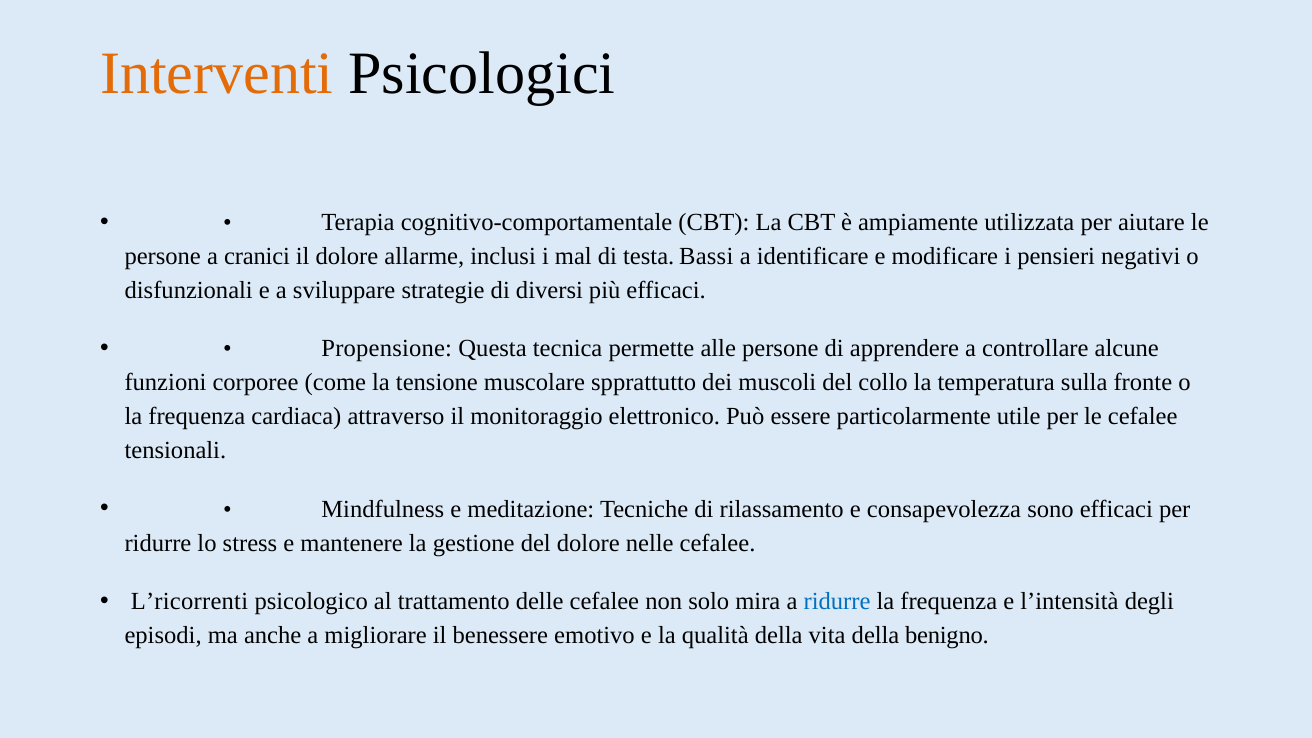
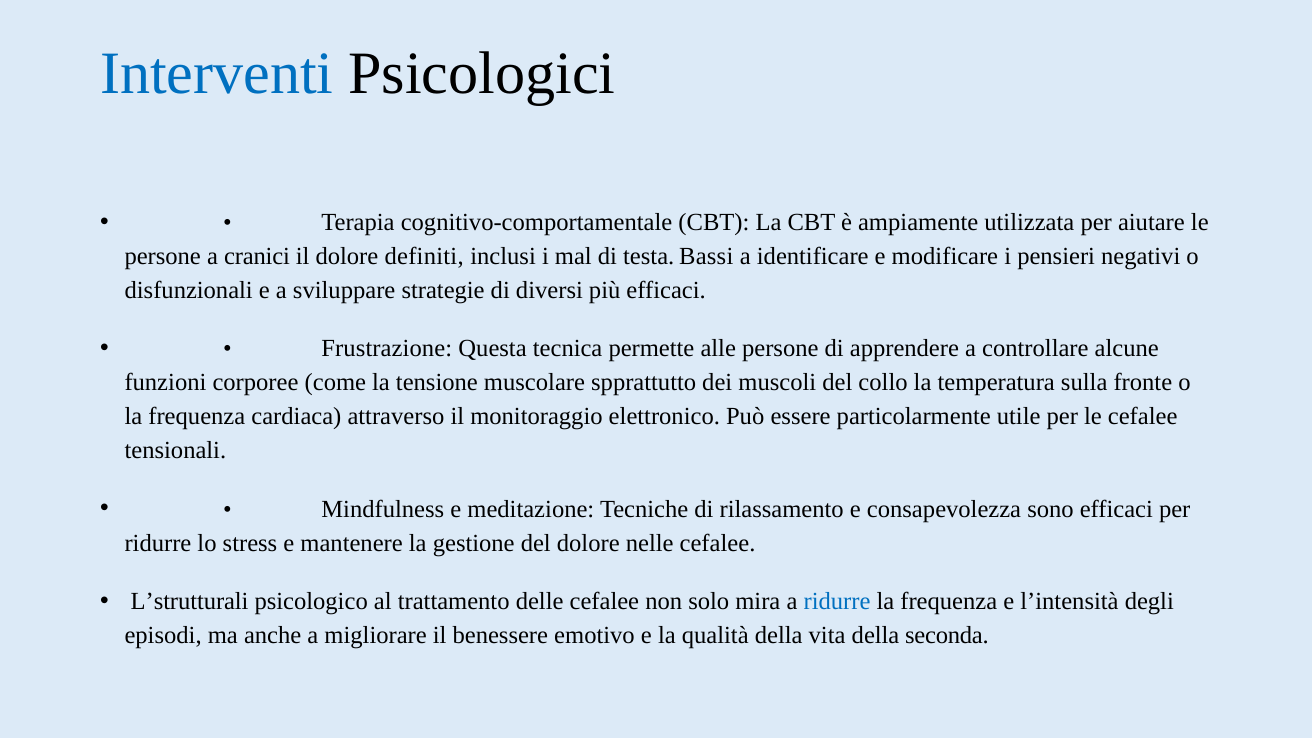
Interventi colour: orange -> blue (217, 74)
allarme: allarme -> definiti (424, 256)
Propensione: Propensione -> Frustrazione (387, 349)
L’ricorrenti: L’ricorrenti -> L’strutturali (190, 601)
benigno: benigno -> seconda (947, 635)
